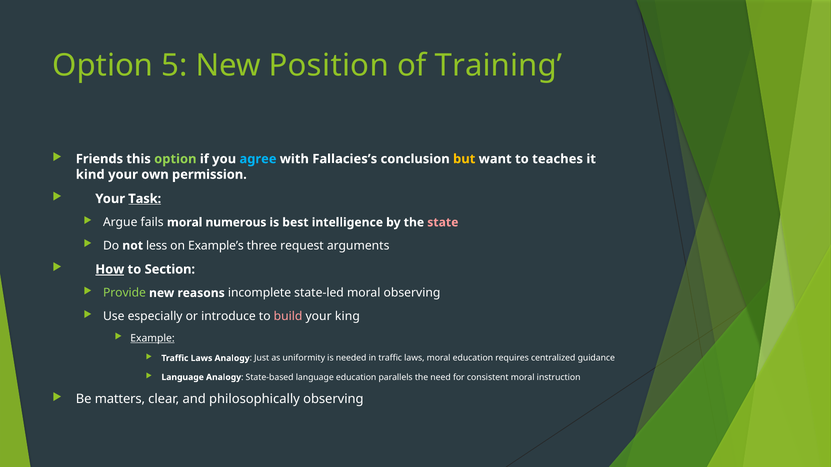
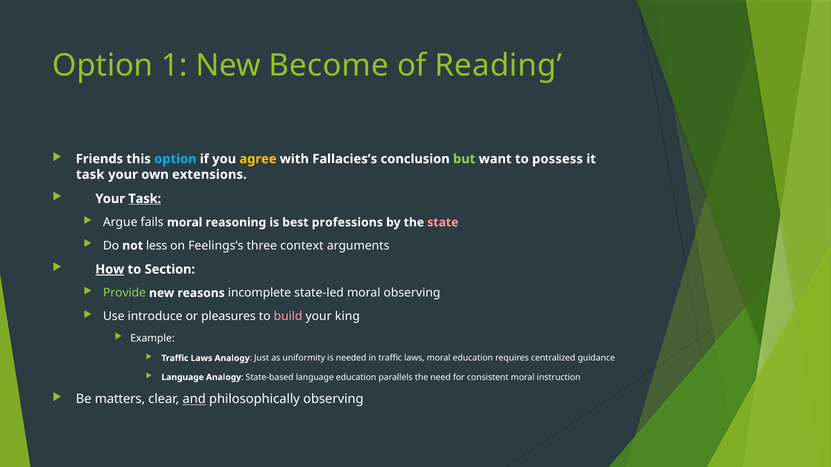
5: 5 -> 1 (174, 66)
Position: Position -> Become (329, 66)
Training: Training -> Reading (499, 66)
option colour: light green -> light blue (175, 159)
agree colour: light blue -> yellow (258, 159)
but colour: yellow -> light green (464, 159)
teaches: teaches -> possess (558, 159)
kind: kind -> task (90, 175)
permission: permission -> extensions (209, 175)
numerous: numerous -> reasoning (236, 223)
intelligence: intelligence -> professions (347, 223)
Example’s: Example’s -> Feelings’s (216, 246)
request: request -> context (302, 246)
especially: especially -> introduce (155, 316)
introduce: introduce -> pleasures (228, 316)
Example underline: present -> none (152, 339)
and underline: none -> present (194, 399)
